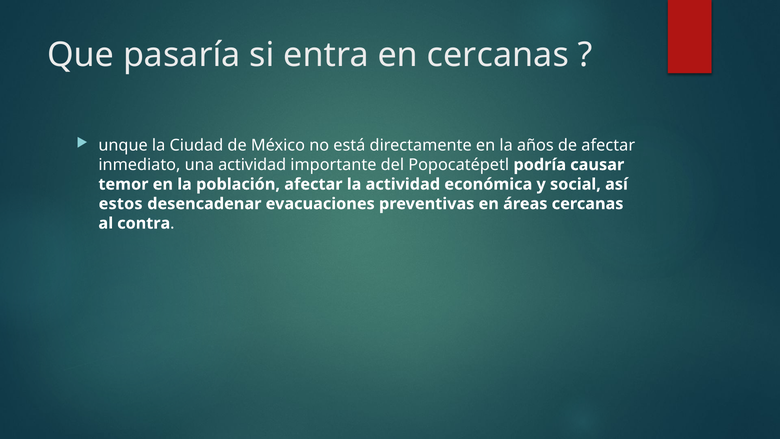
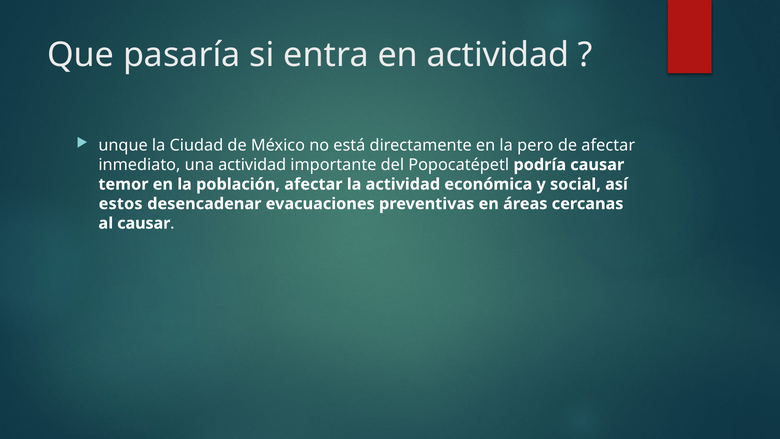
en cercanas: cercanas -> actividad (498, 55)
años: años -> pero (535, 145)
al contra: contra -> causar (144, 223)
